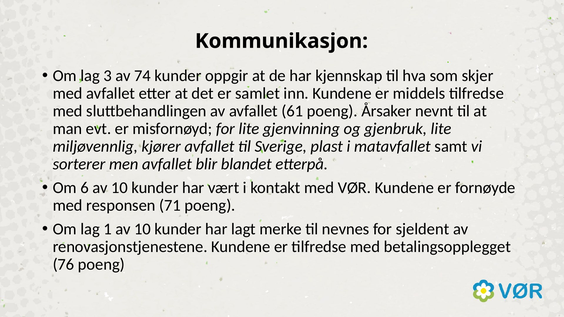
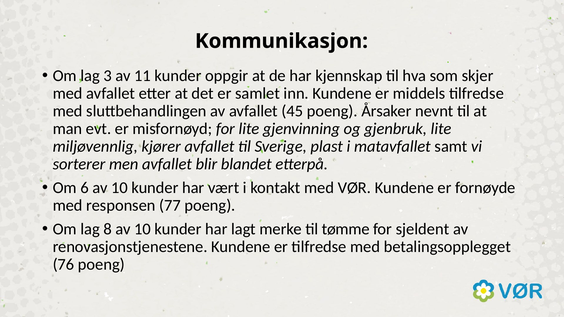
74: 74 -> 11 (143, 76)
61: 61 -> 45 (292, 111)
71: 71 -> 77 (170, 206)
1: 1 -> 8 (108, 229)
nevnes: nevnes -> tømme (346, 229)
